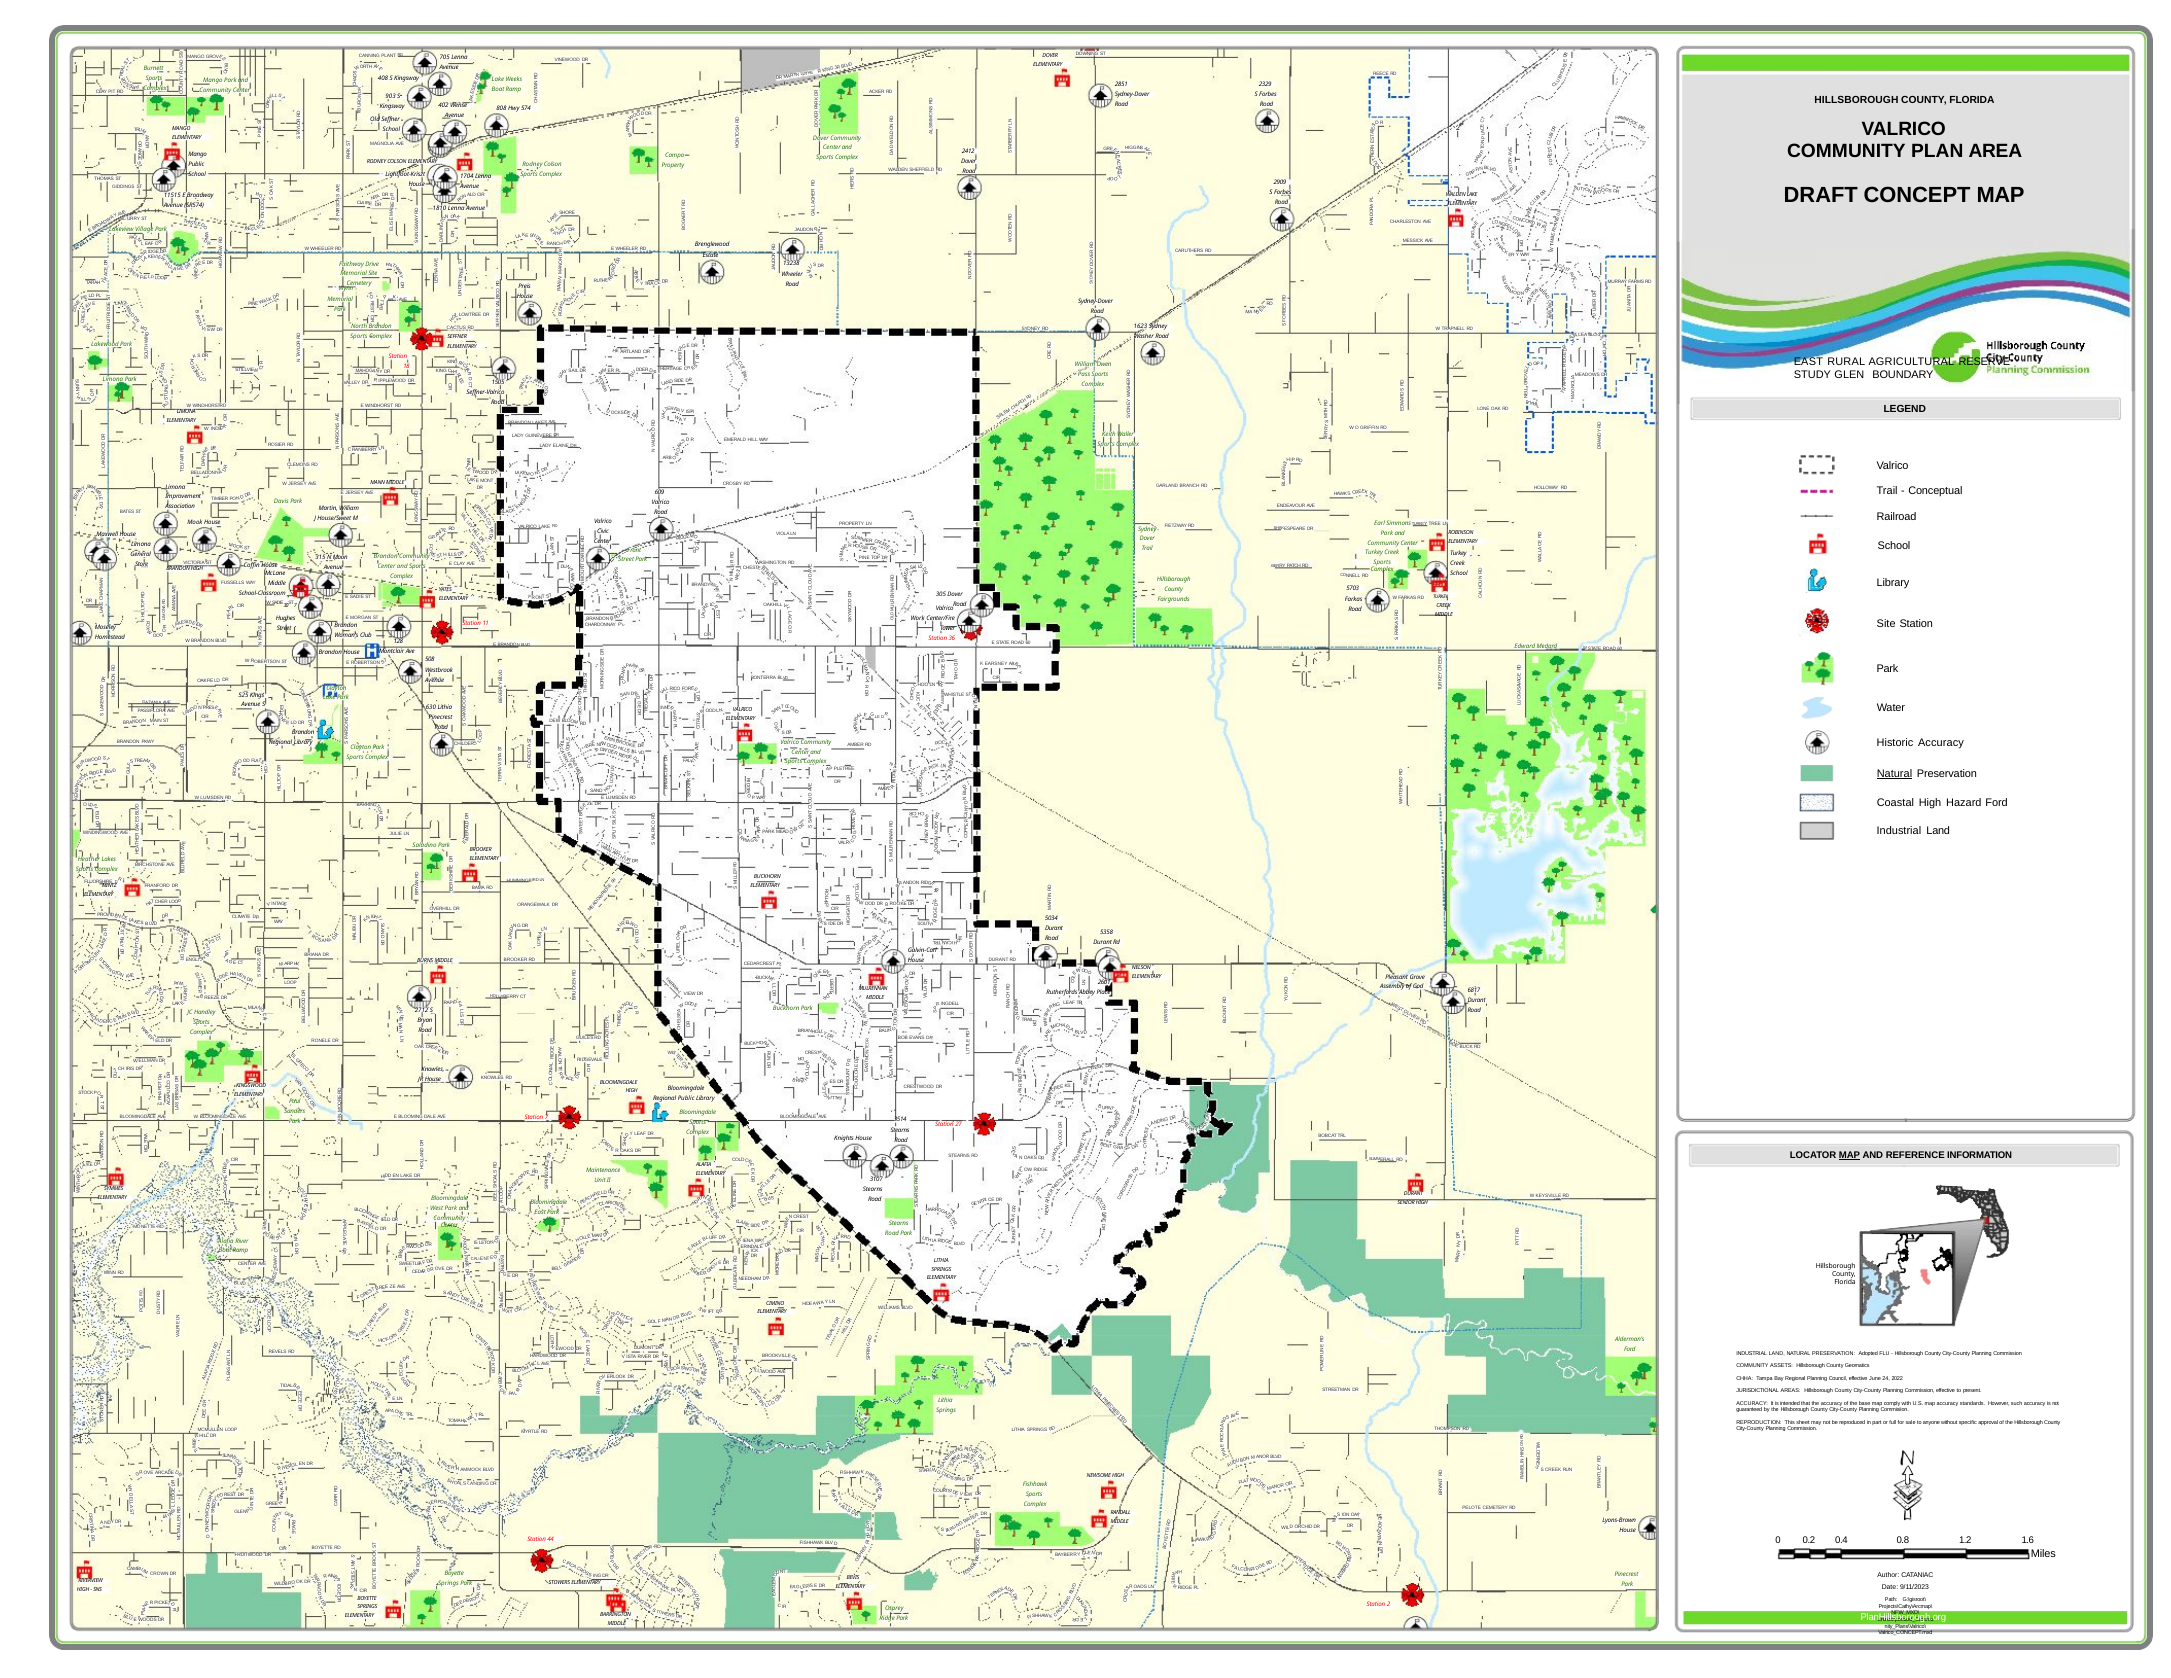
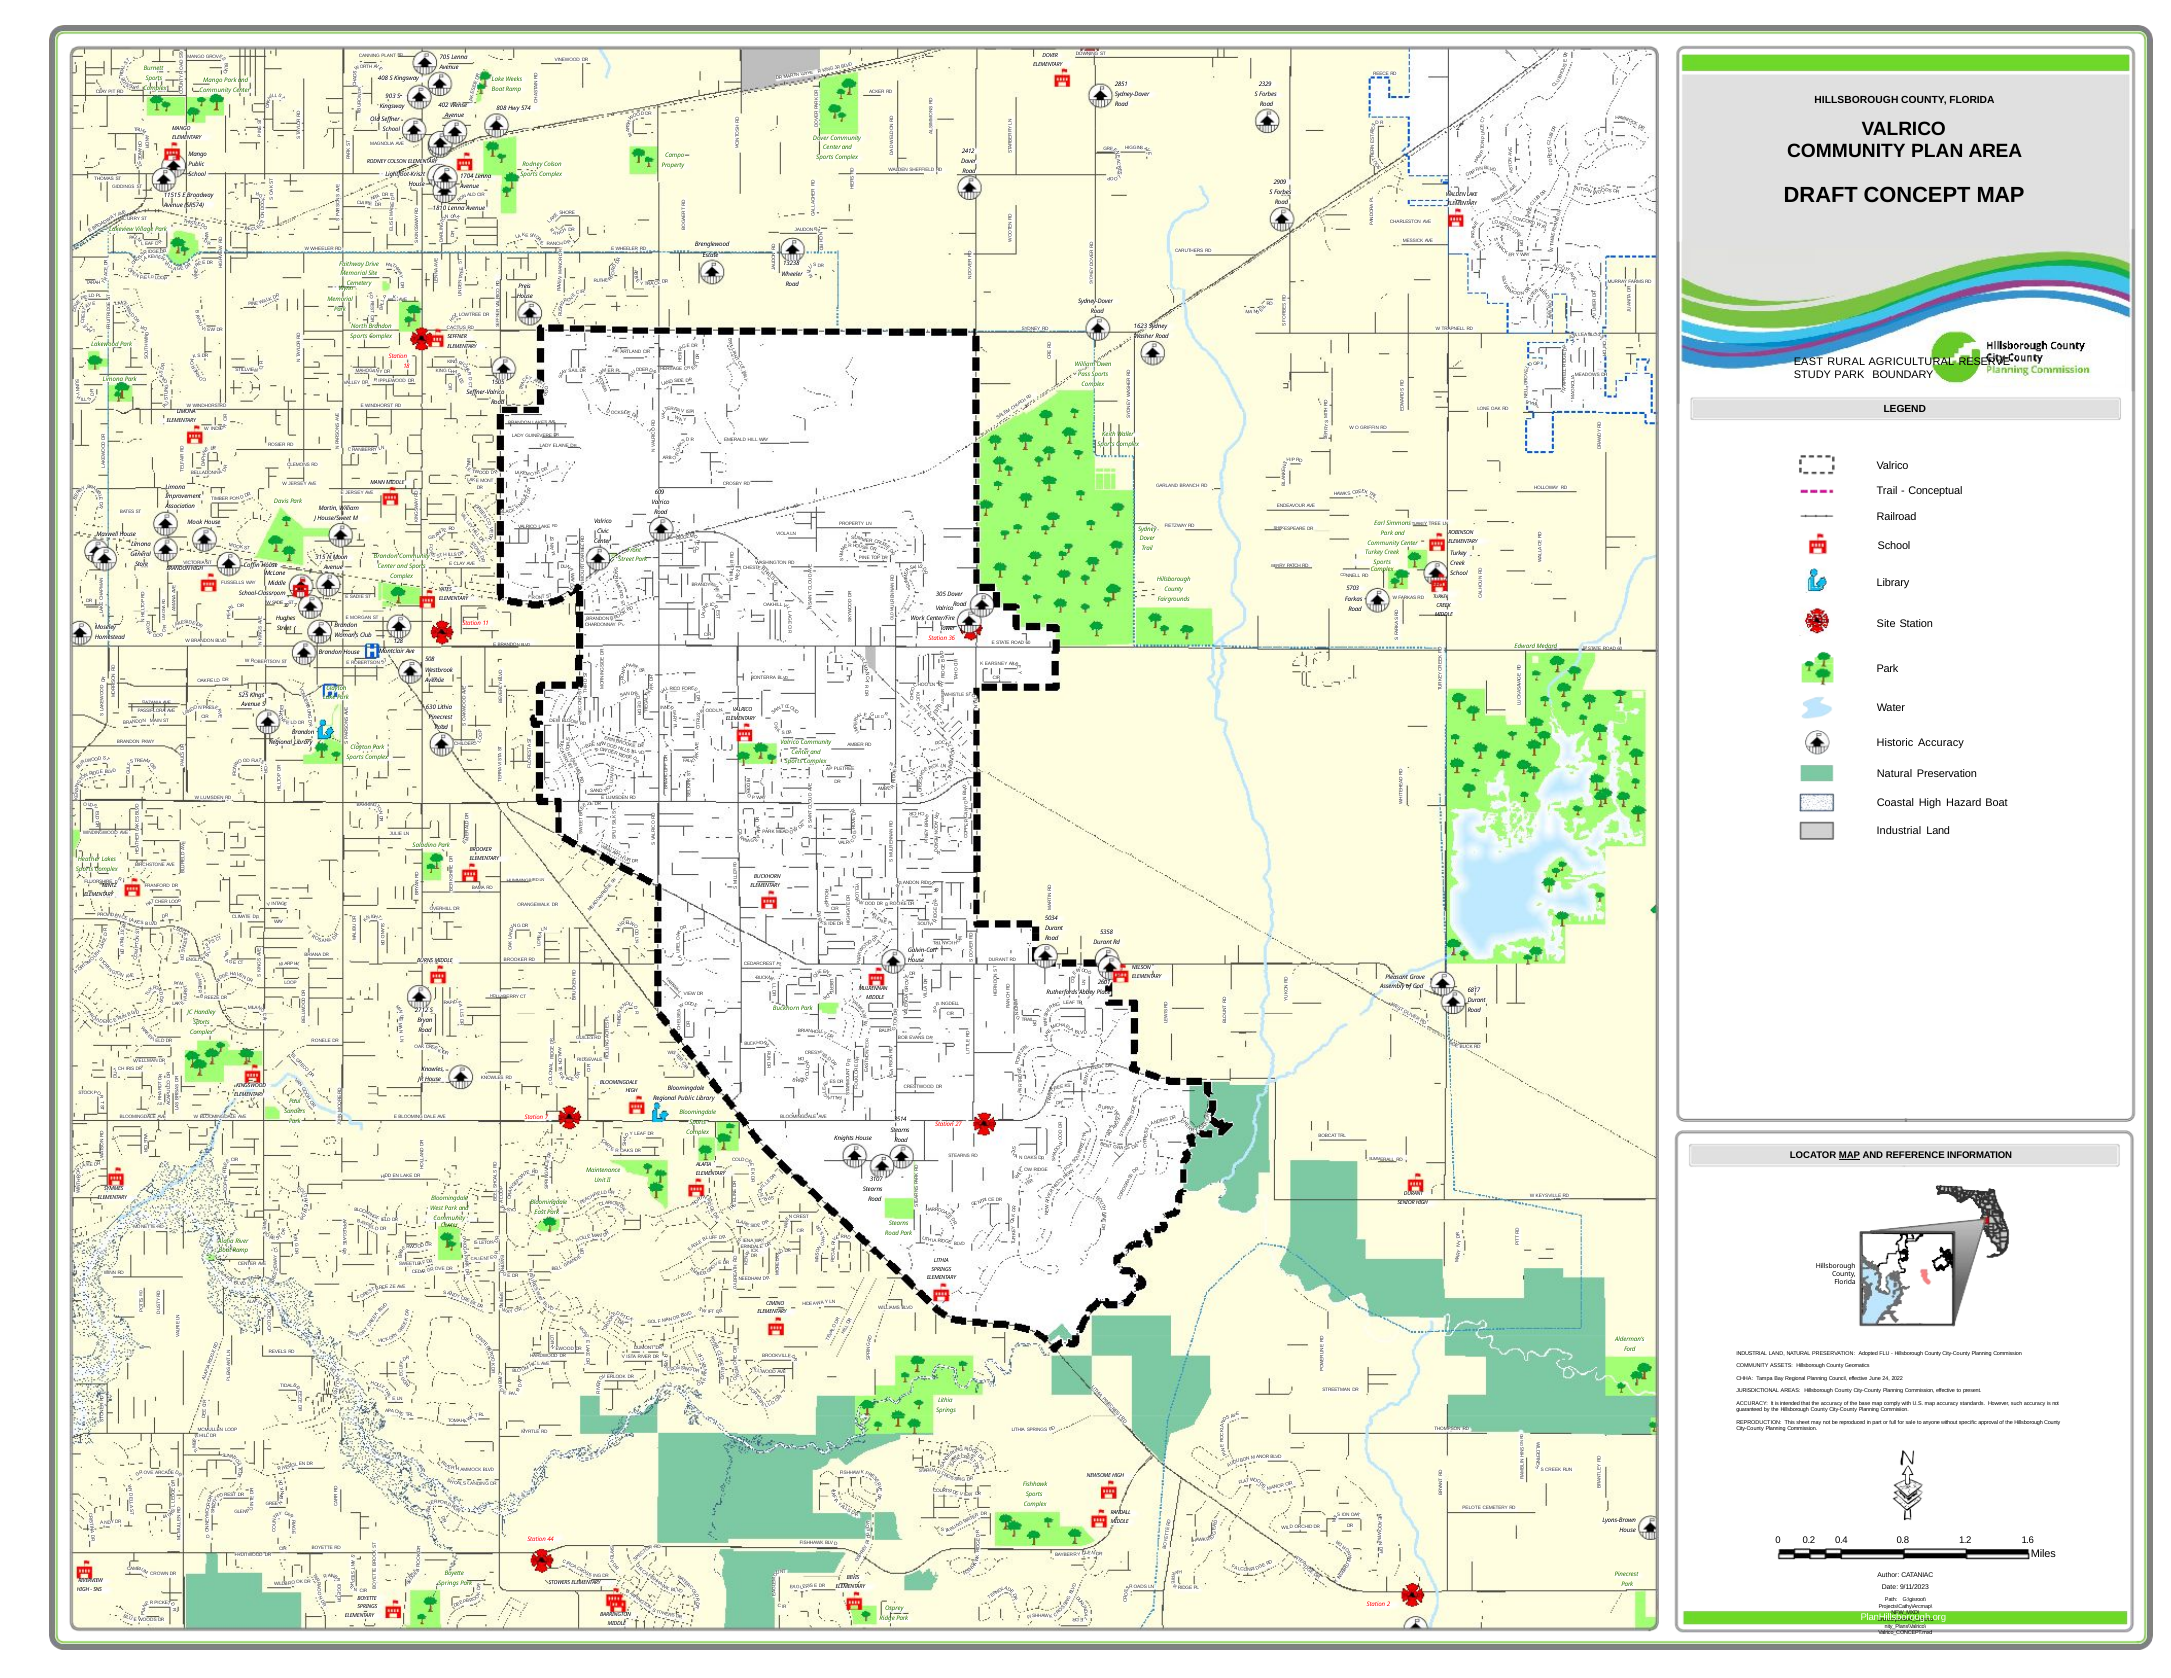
STUDY GLEN: GLEN -> PARK (1849, 375)
Natural underline: present -> none (1894, 774)
Hazard Ford: Ford -> Boat (1997, 803)
